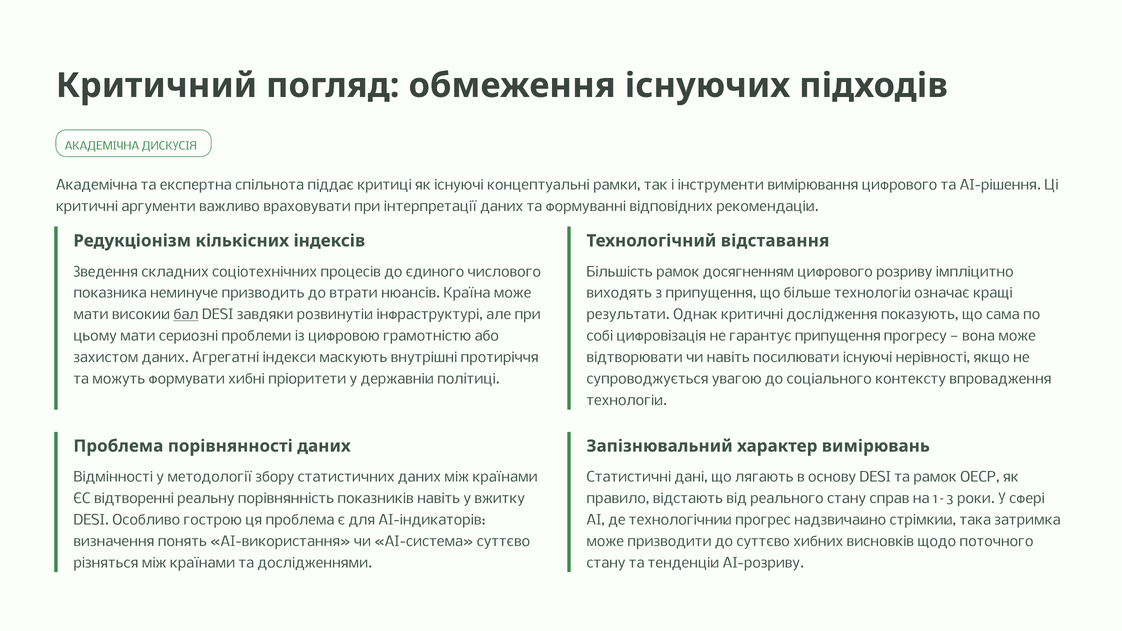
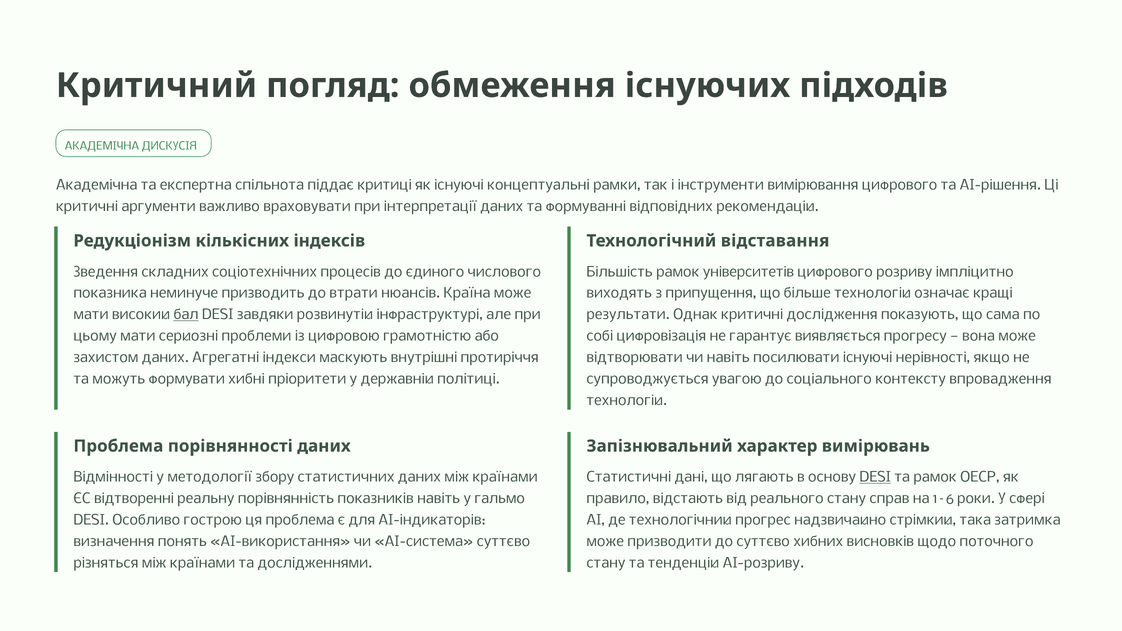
досягненням: досягненням -> університетів (748, 272)
гарантує припущення: припущення -> виявляється (838, 336)
DESI underline: none -> present (875, 477)
вжитку: вжитку -> гальмо (500, 499)
1–3: 1–3 -> 1–6 (943, 499)
